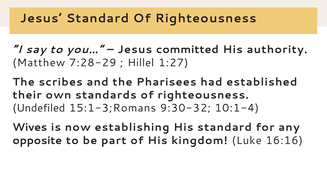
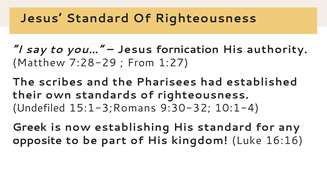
committed: committed -> fornication (187, 50)
Hillel: Hillel -> From (141, 63)
Wives: Wives -> Greek (30, 127)
